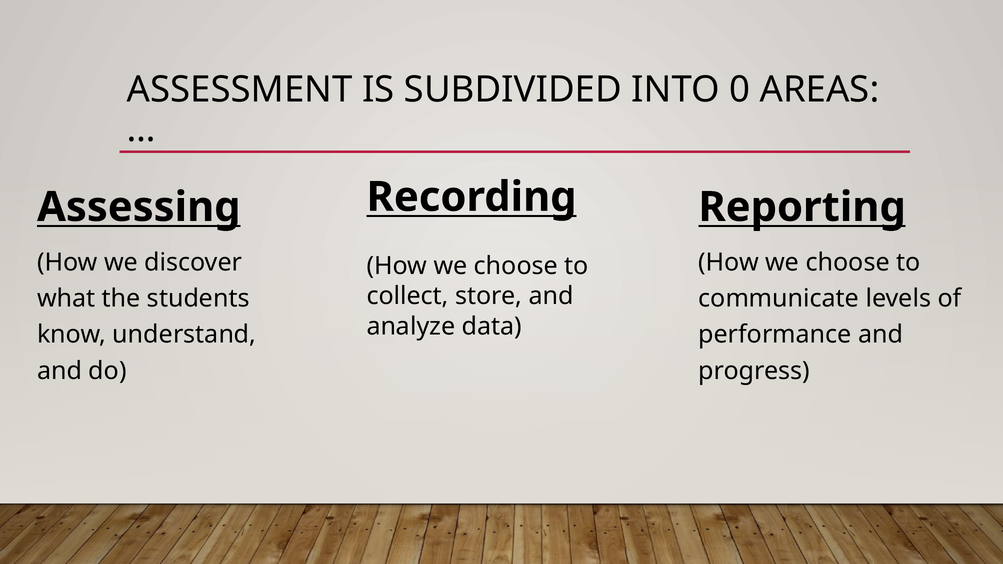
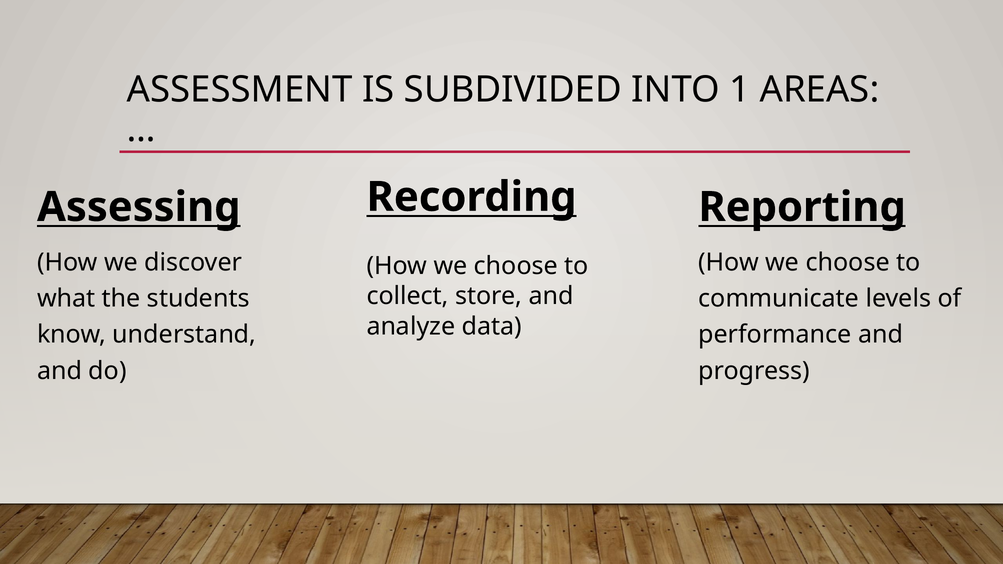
0: 0 -> 1 (740, 90)
